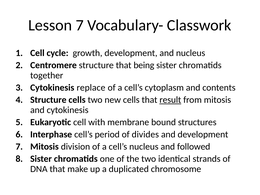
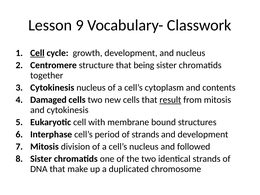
Lesson 7: 7 -> 9 (80, 25)
Cell underline: none -> present (37, 53)
Cytokinesis replace: replace -> nucleus (91, 88)
Structure: Structure -> Damaged (48, 100)
of divides: divides -> strands (145, 134)
